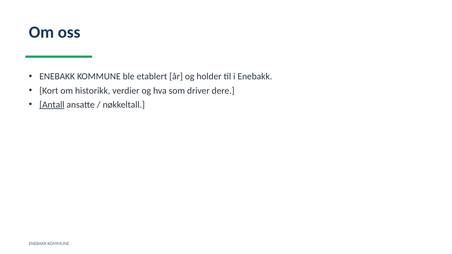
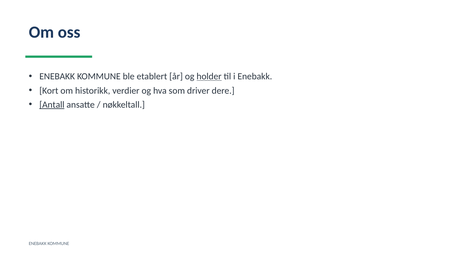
holder underline: none -> present (209, 77)
